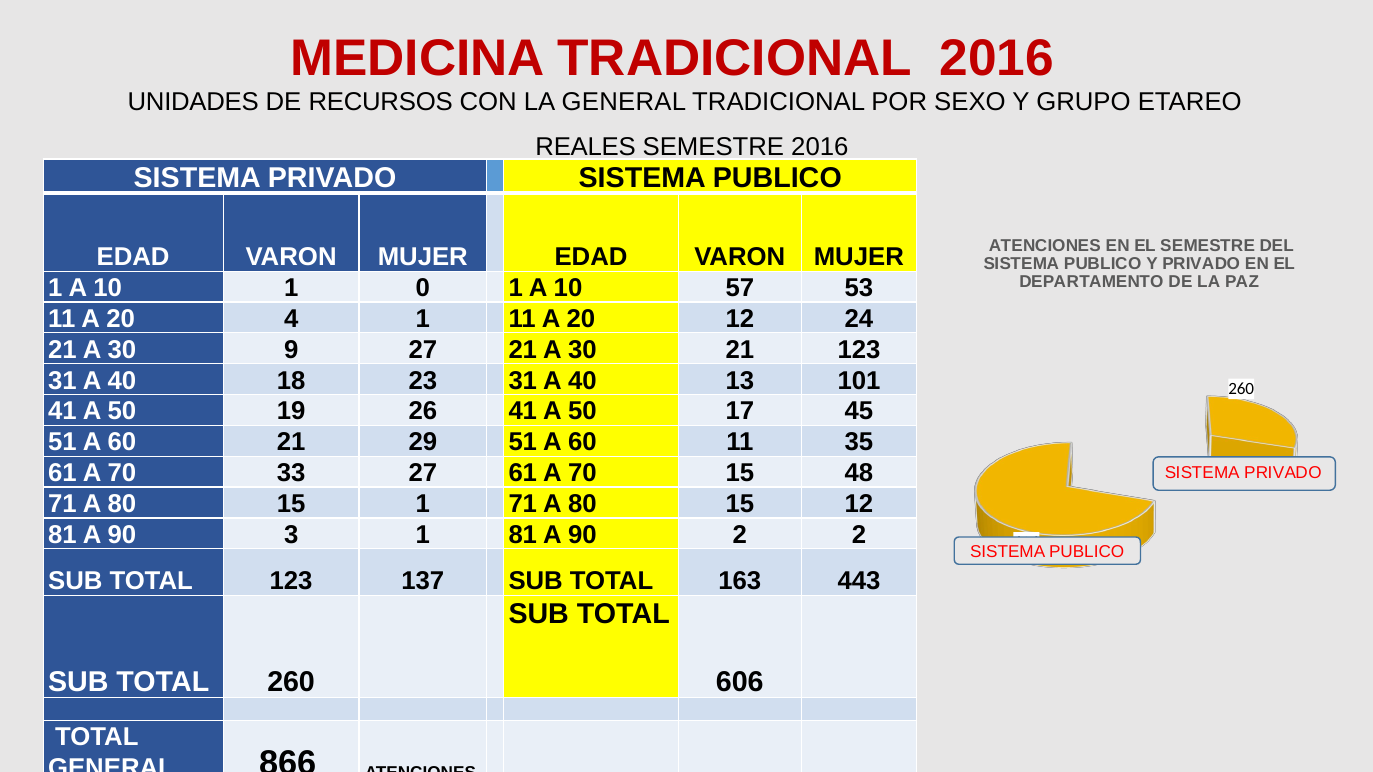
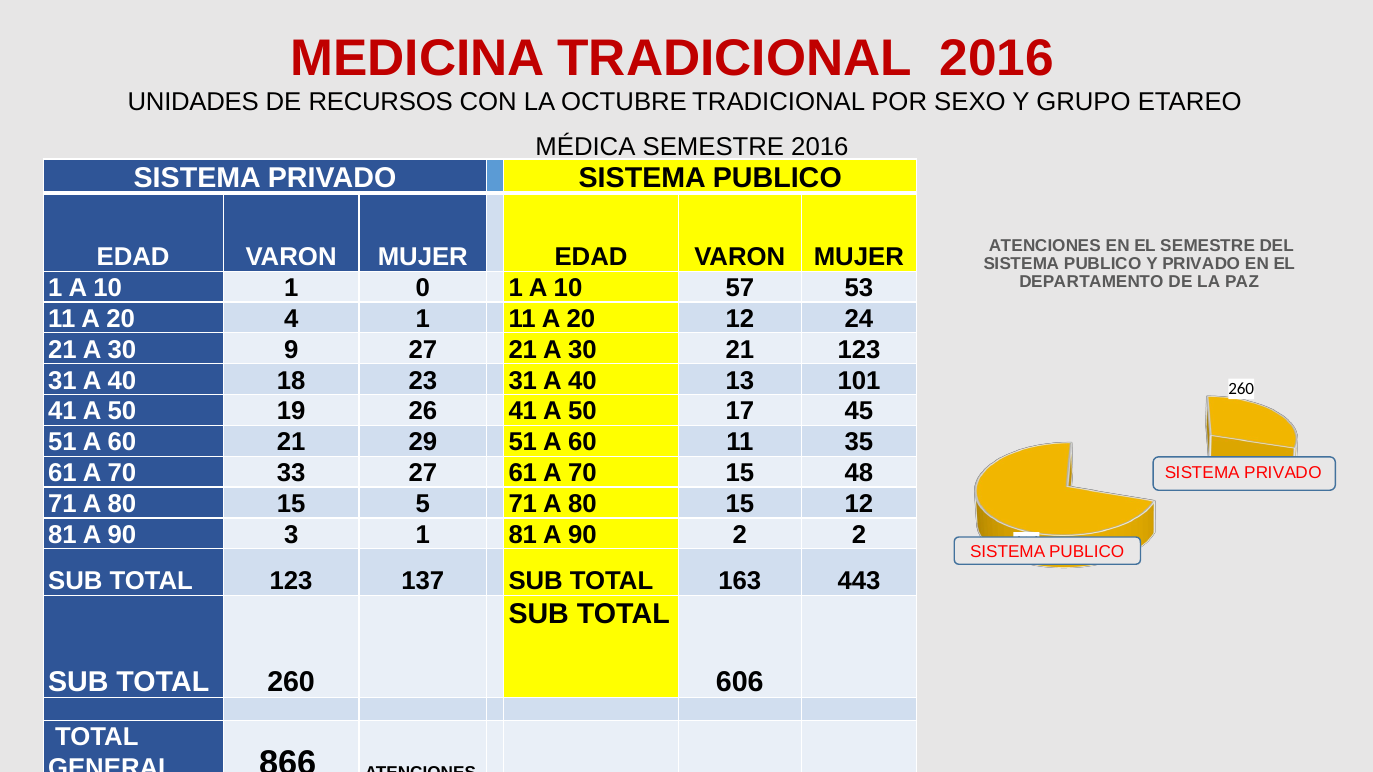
LA GENERAL: GENERAL -> OCTUBRE (624, 102)
REALES: REALES -> MÉDICA (585, 147)
15 1: 1 -> 5 (423, 504)
